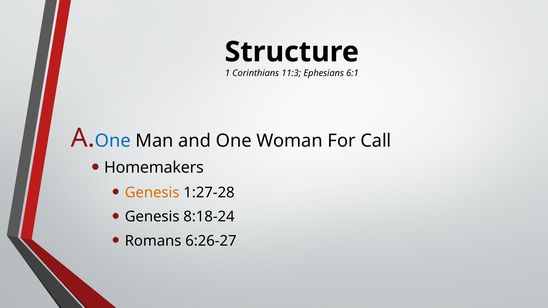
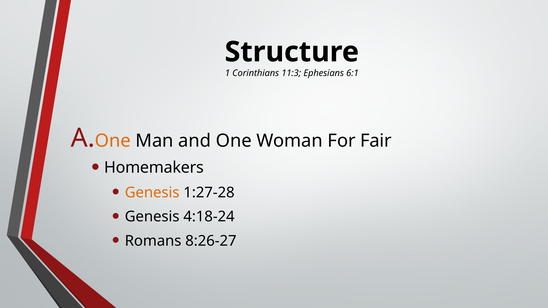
One colour: blue -> orange (113, 141)
Call: Call -> Fair (376, 141)
8:18-24: 8:18-24 -> 4:18-24 (209, 217)
6:26-27: 6:26-27 -> 8:26-27 (211, 241)
